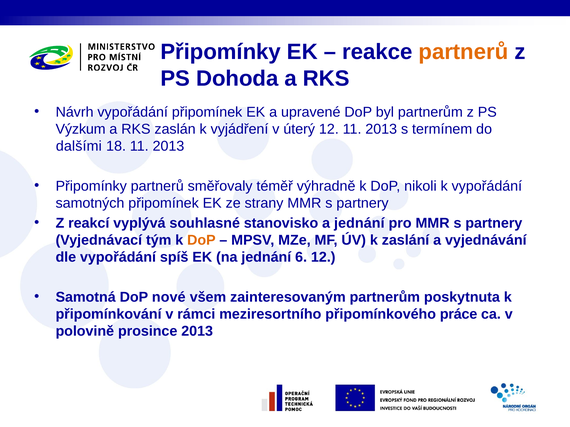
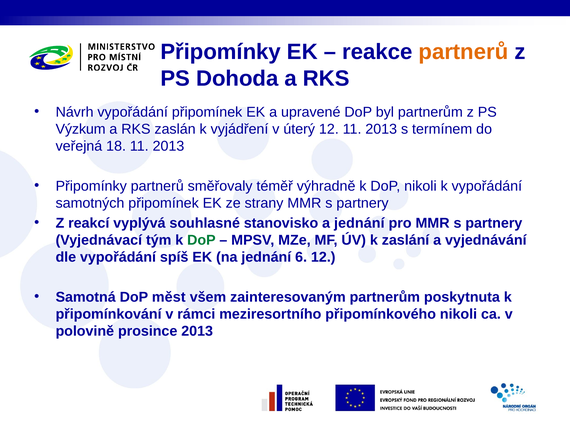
dalšími: dalšími -> veřejná (79, 146)
DoP colour: orange -> green (201, 240)
nové: nové -> měst (169, 297)
připomínkového práce: práce -> nikoli (458, 314)
